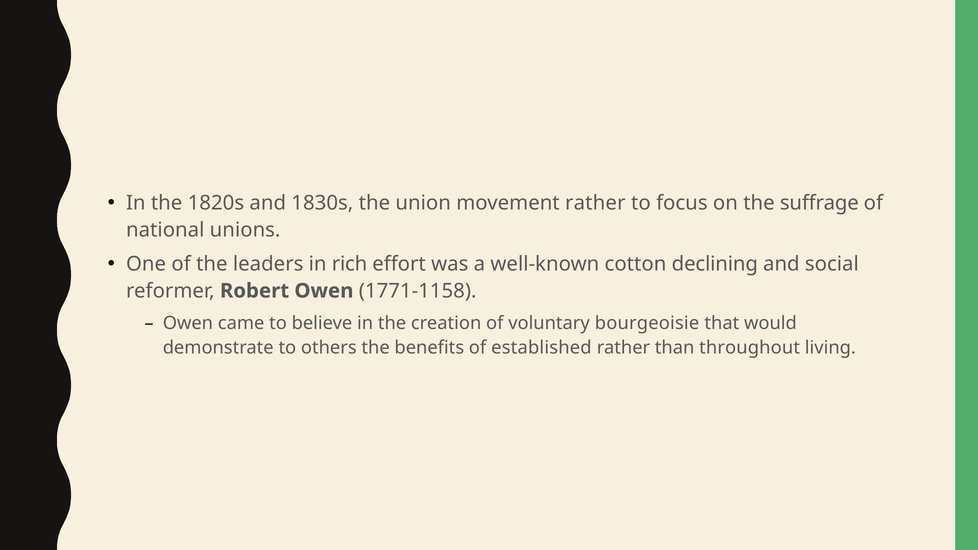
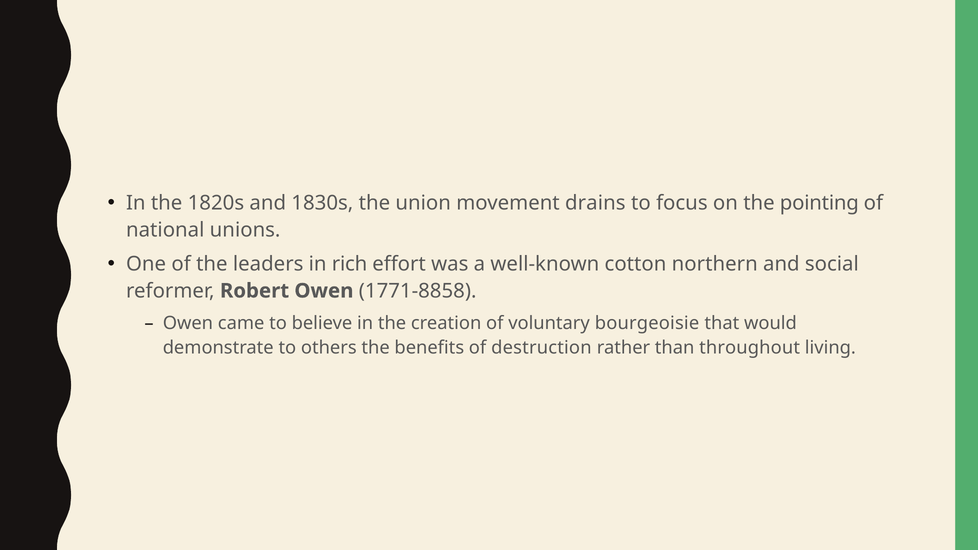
movement rather: rather -> drains (595, 203)
suffrage: suffrage -> pointing (819, 203)
declining: declining -> northern (715, 264)
1771-1158: 1771-1158 -> 1771-8858 (418, 291)
established: established -> destruction (541, 348)
